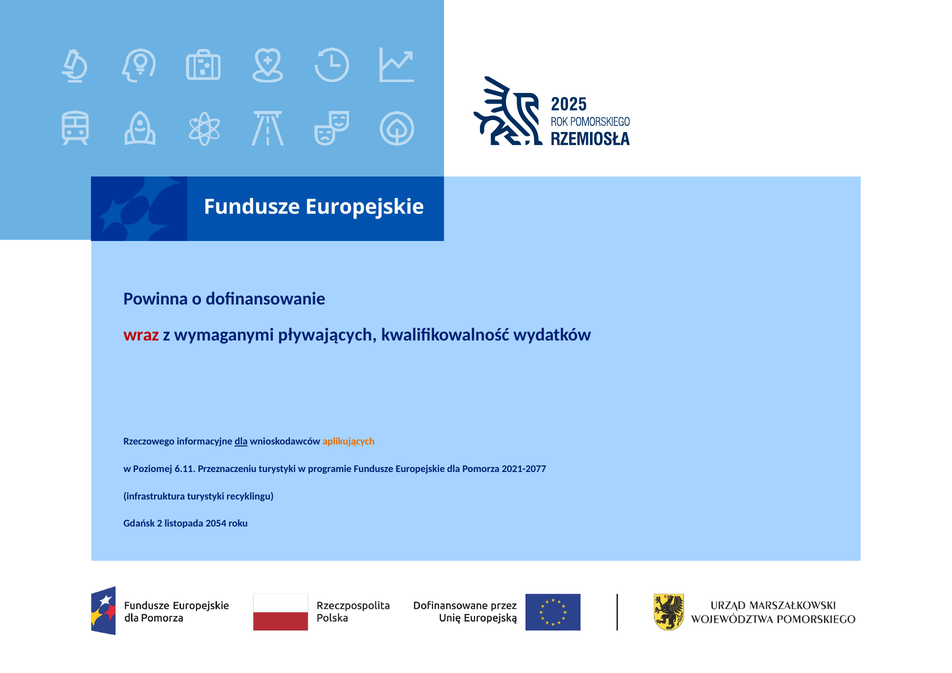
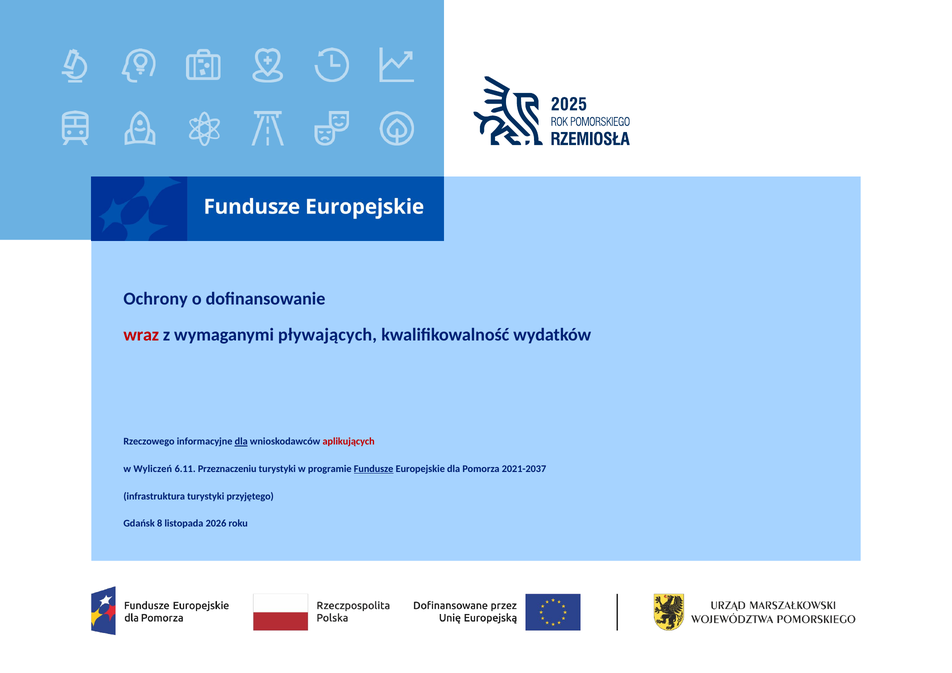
Powinna: Powinna -> Ochrony (156, 299)
aplikujących colour: orange -> red (349, 442)
Poziomej: Poziomej -> Wyliczeń (153, 469)
Fundusze underline: none -> present (374, 469)
2021-2077: 2021-2077 -> 2021-2037 (524, 469)
recyklingu: recyklingu -> przyjętego (250, 496)
2: 2 -> 8 (160, 524)
2054: 2054 -> 2026 (216, 524)
